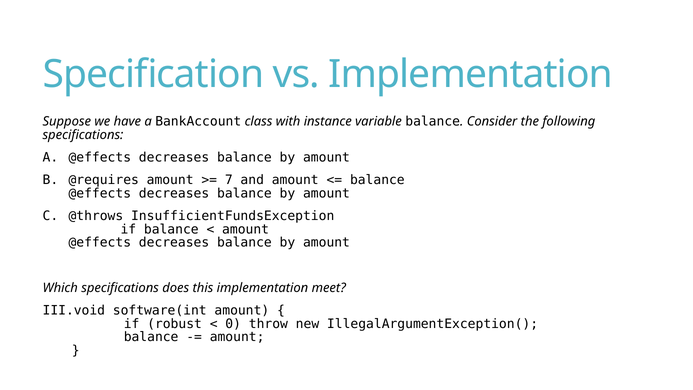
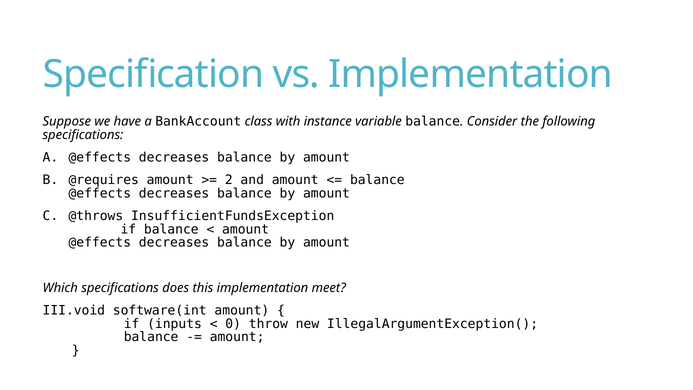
7: 7 -> 2 (229, 180)
robust: robust -> inputs (175, 324)
